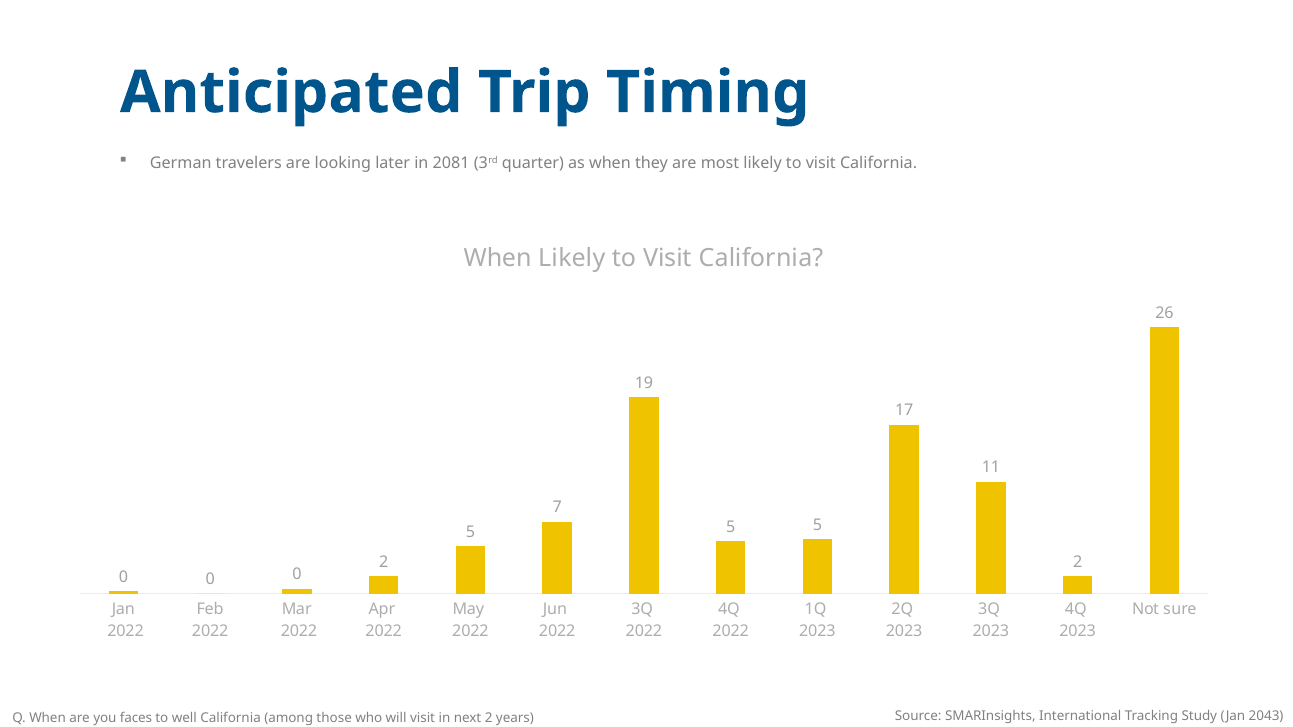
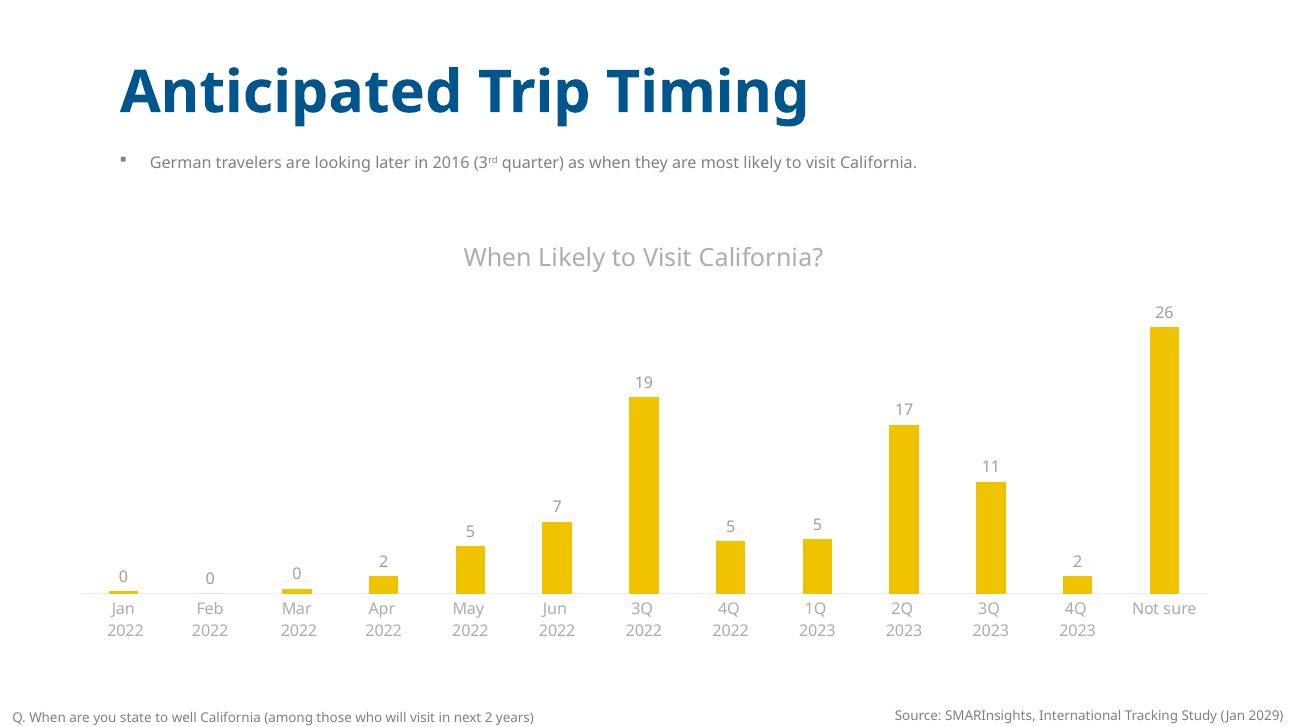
2081: 2081 -> 2016 (451, 163)
2043: 2043 -> 2029 (1266, 717)
faces: faces -> state (136, 718)
